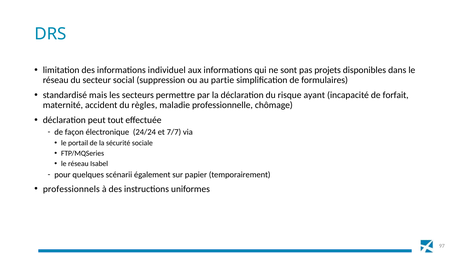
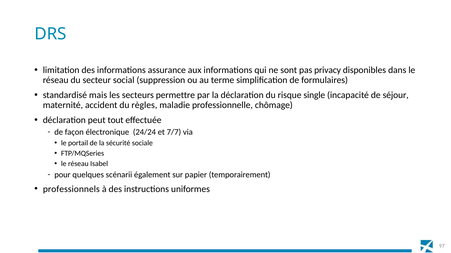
individuel: individuel -> assurance (167, 70)
projets: projets -> privacy (328, 70)
partie: partie -> terme (223, 80)
ayant: ayant -> single (314, 95)
forfait: forfait -> séjour (396, 95)
